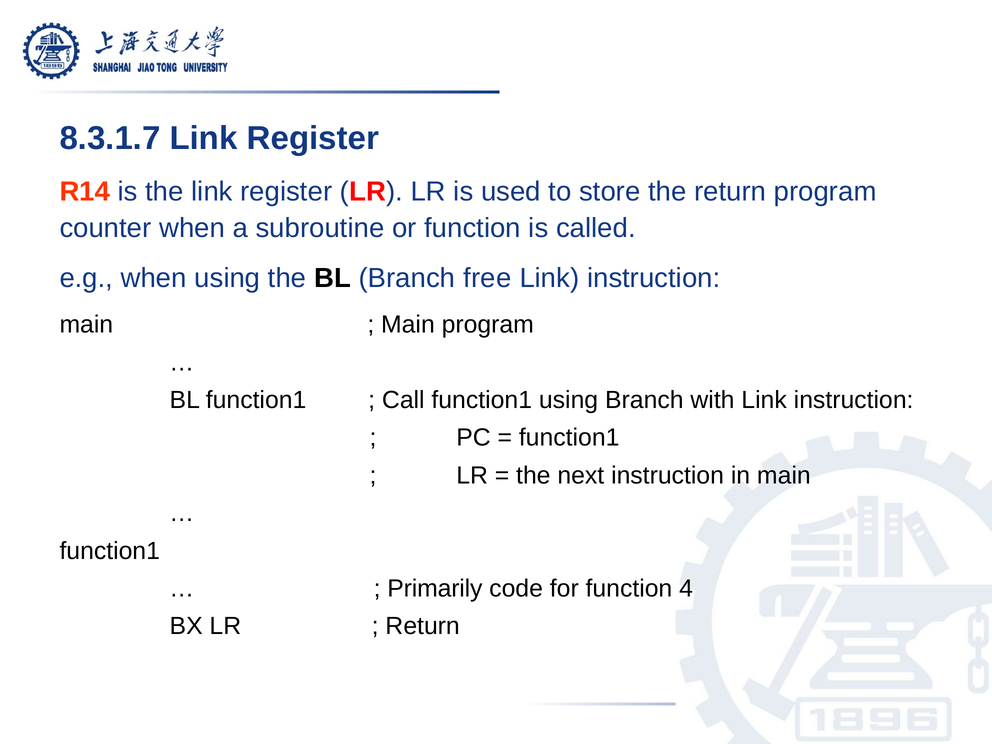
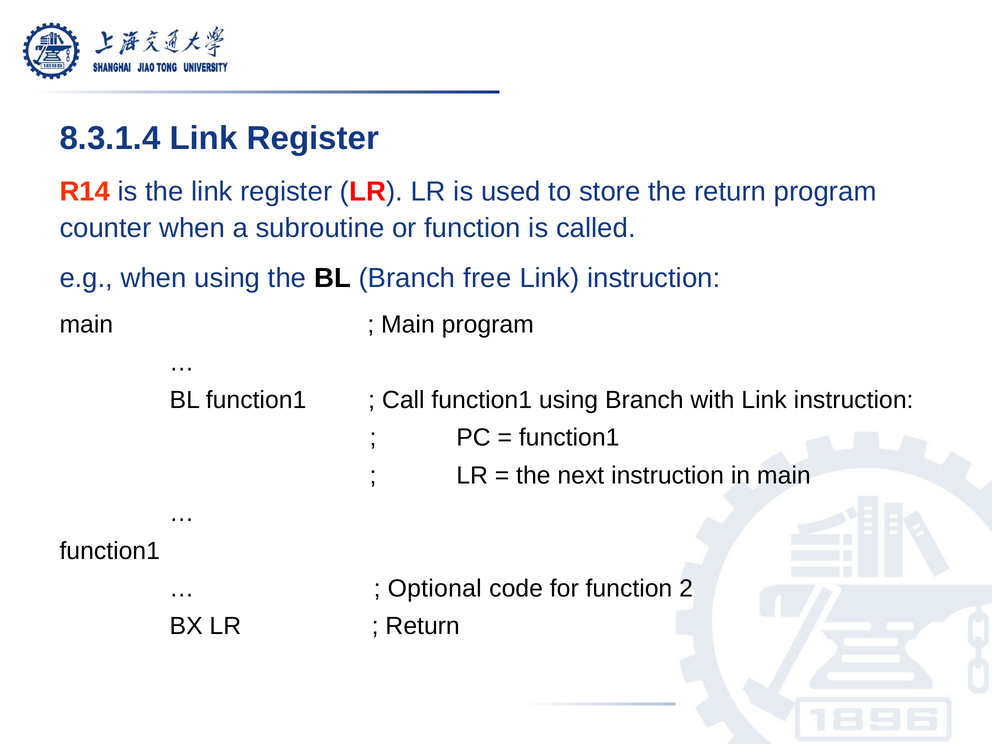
8.3.1.7: 8.3.1.7 -> 8.3.1.4 (110, 139)
Primarily: Primarily -> Optional (435, 589)
4: 4 -> 2 (686, 589)
